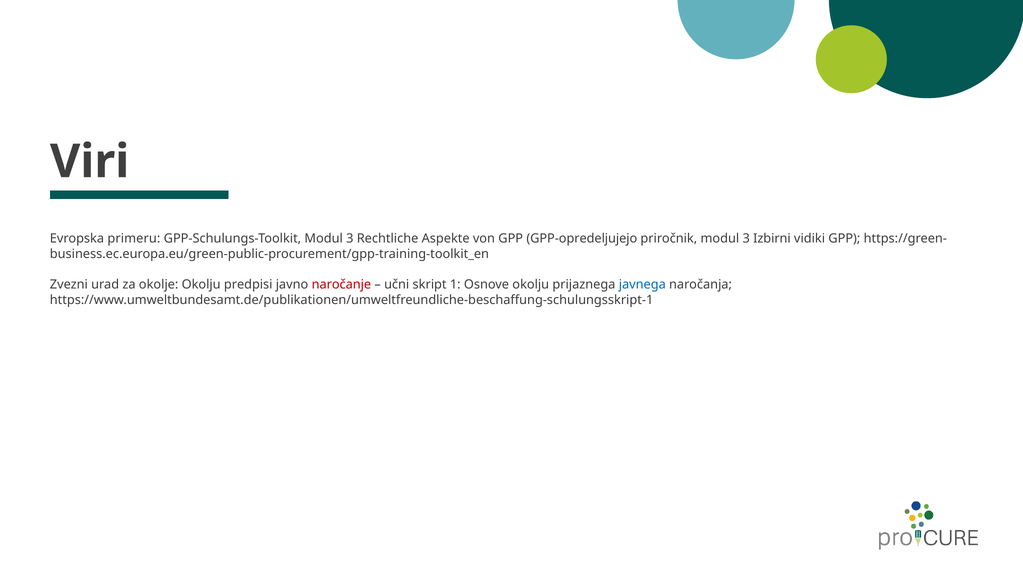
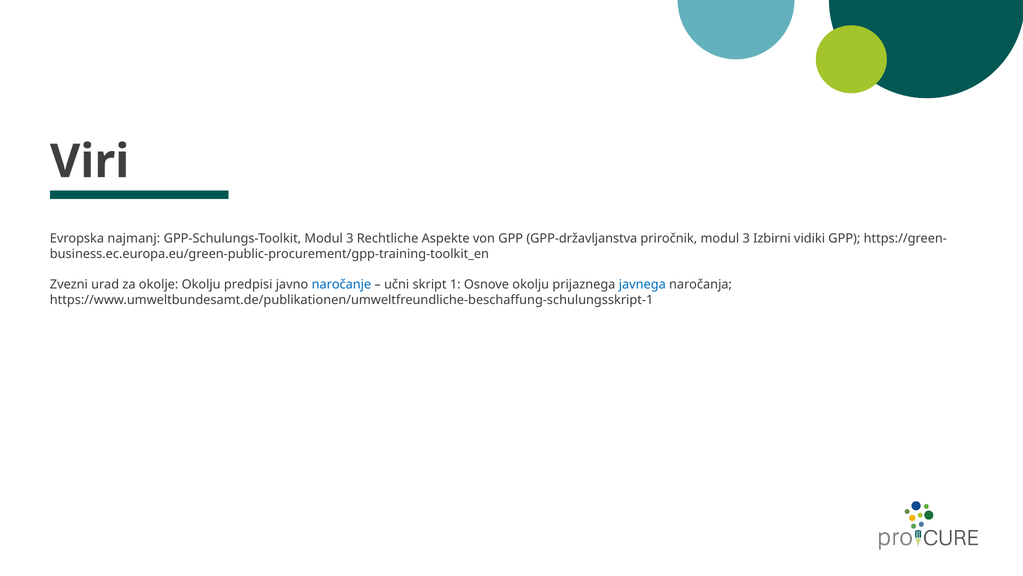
primeru: primeru -> najmanj (134, 238)
GPP-opredeljujejo: GPP-opredeljujejo -> GPP-državljanstva (582, 238)
naročanje colour: red -> blue (341, 284)
